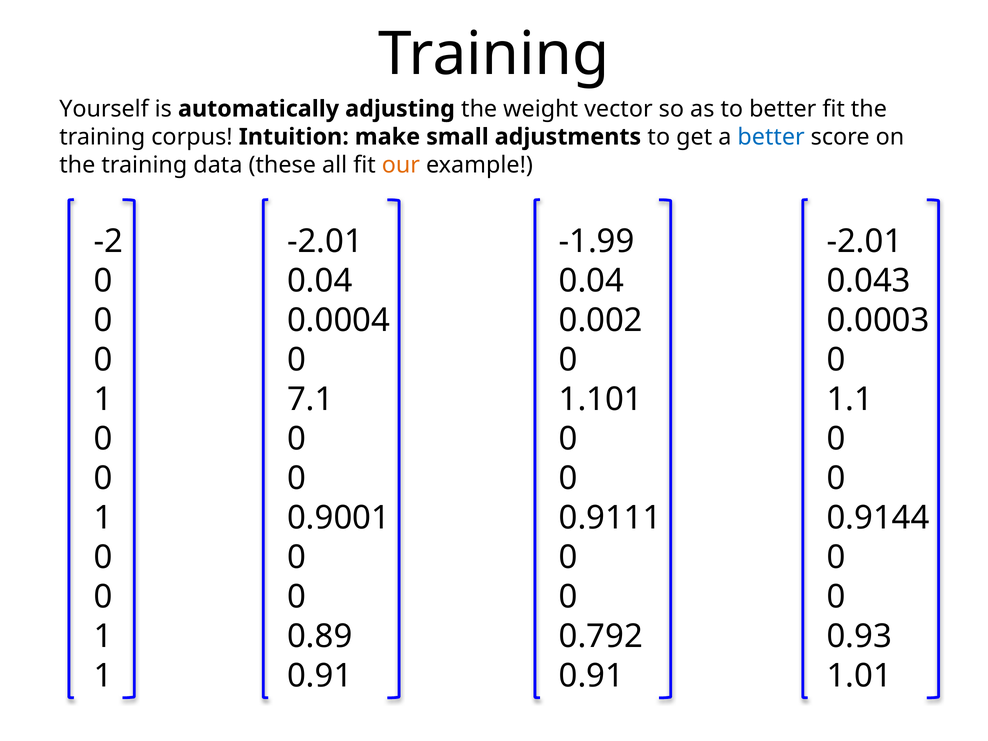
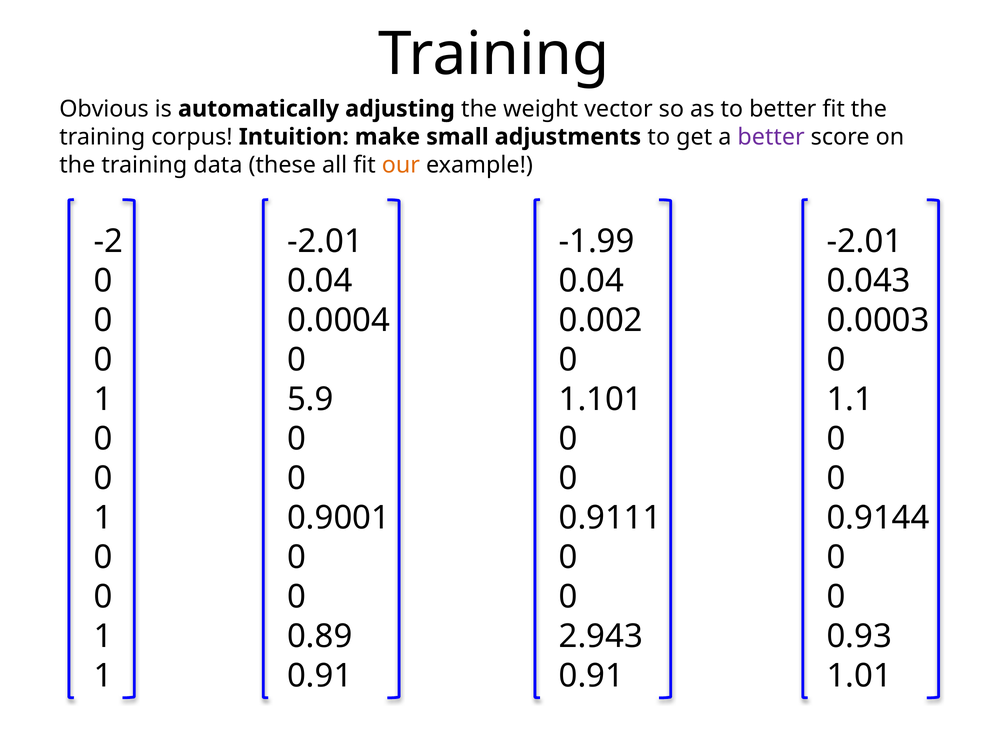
Yourself: Yourself -> Obvious (104, 109)
better colour: blue -> purple (771, 137)
7.1: 7.1 -> 5.9 (310, 399)
0.792: 0.792 -> 2.943 (601, 637)
